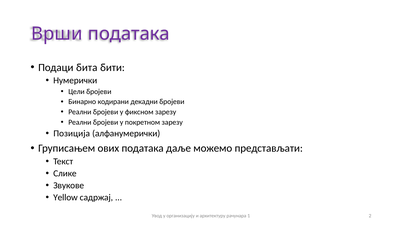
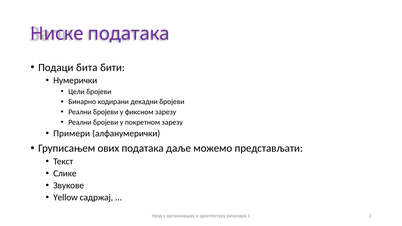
Врши: Врши -> Ниске (57, 34)
Позиција: Позиција -> Примери (72, 133)
